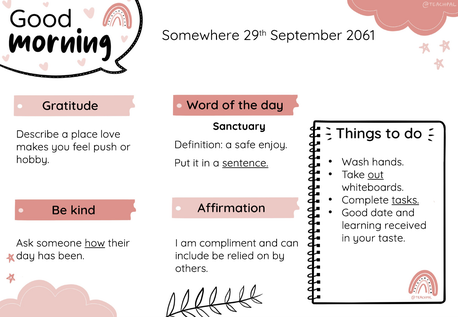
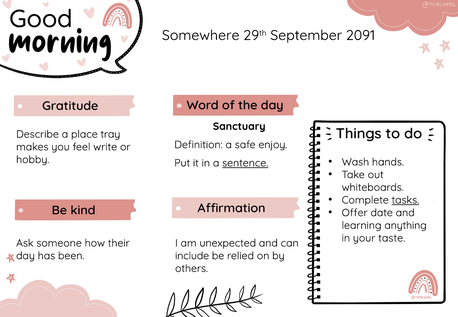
2061: 2061 -> 2091 (361, 35)
love: love -> tray (110, 134)
push: push -> write (105, 147)
out underline: present -> none (376, 175)
Good: Good -> Offer (355, 213)
received: received -> anything (406, 225)
how underline: present -> none (95, 243)
compliment: compliment -> unexpected (228, 243)
